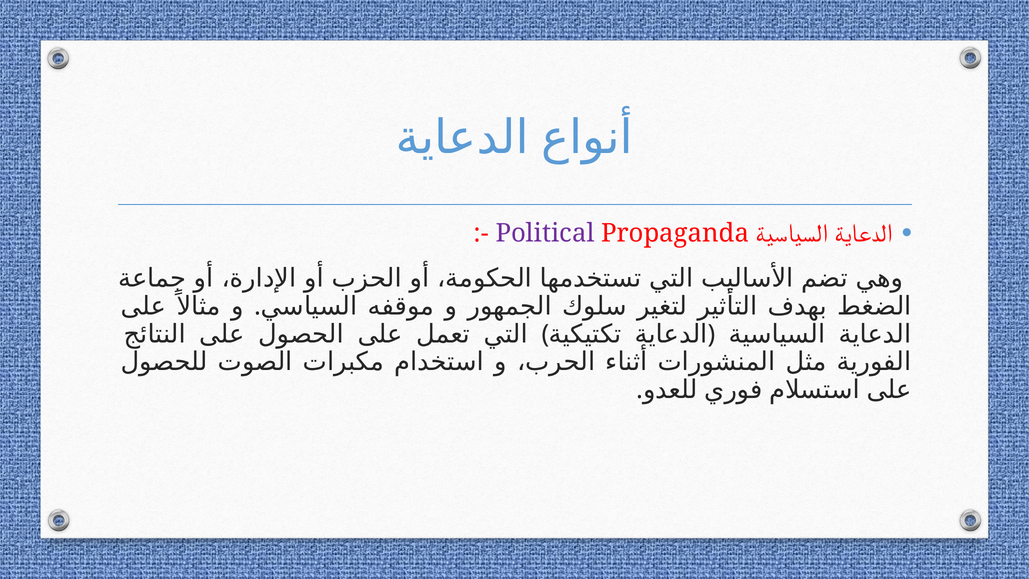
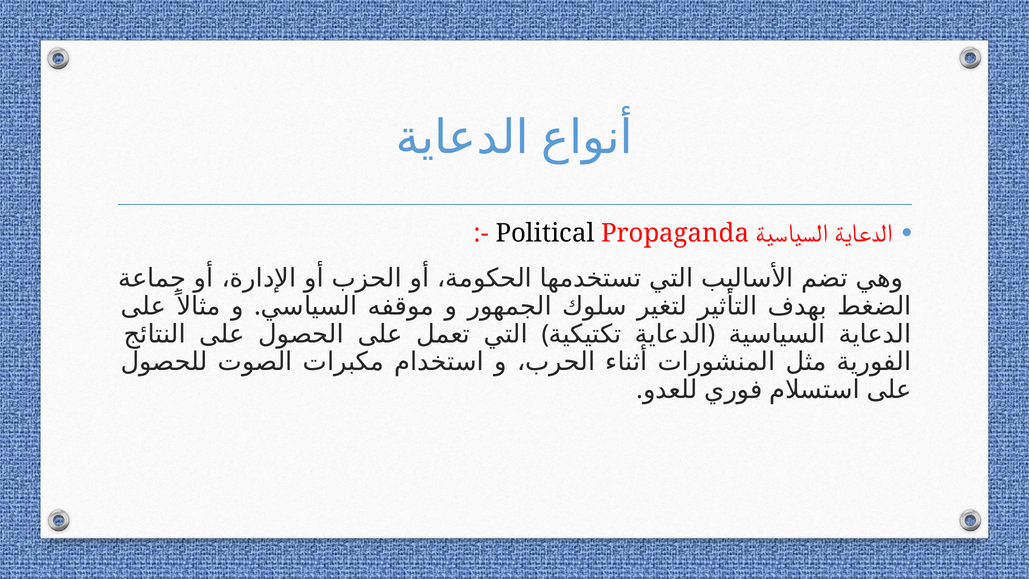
Political colour: purple -> black (545, 233)
